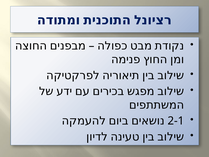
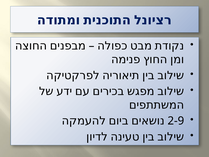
2-1: 2-1 -> 2-9 (176, 121)
